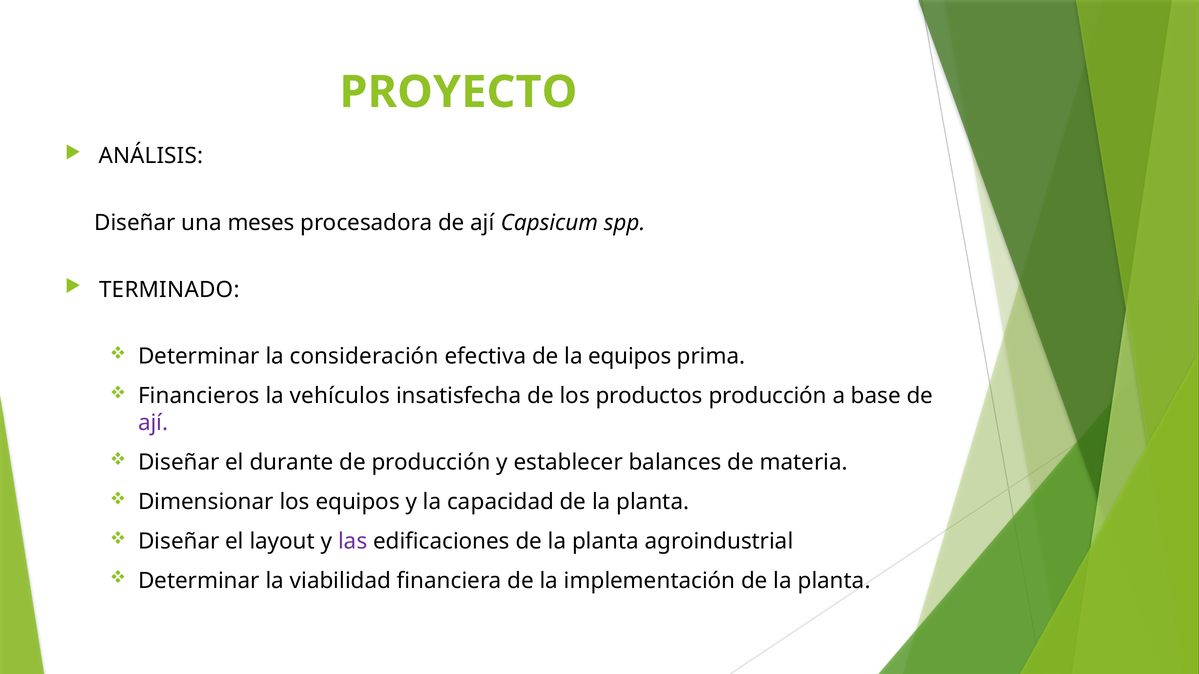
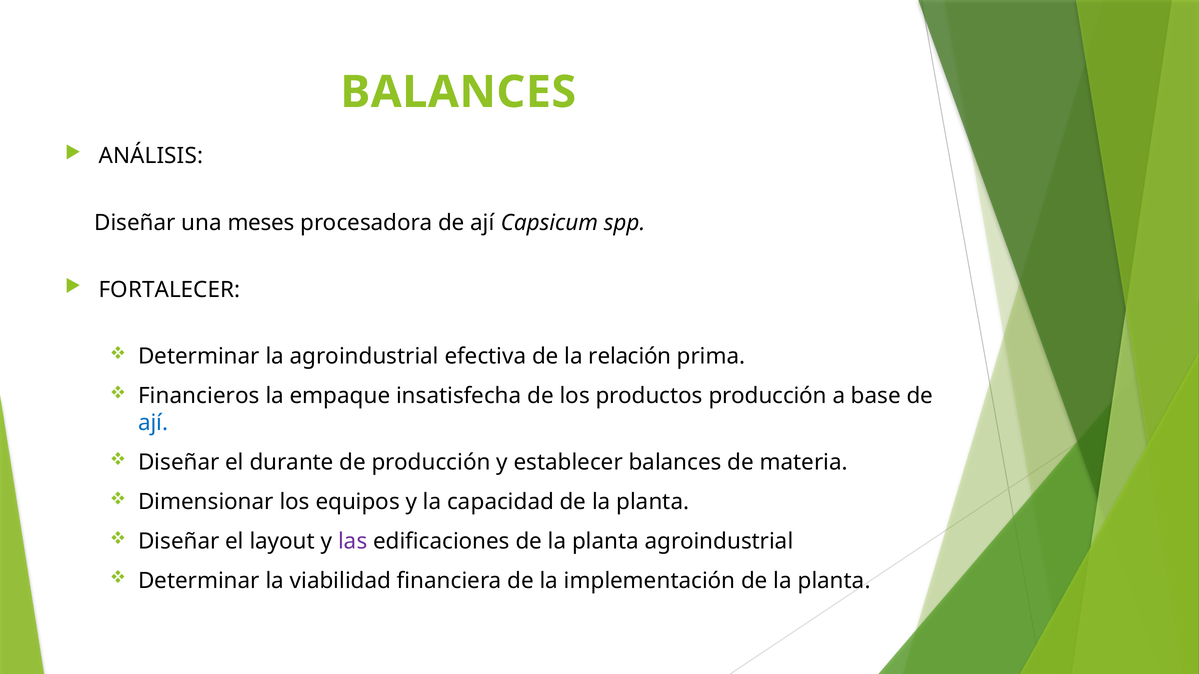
PROYECTO: PROYECTO -> BALANCES (458, 92)
TERMINADO: TERMINADO -> FORTALECER (170, 290)
la consideración: consideración -> agroindustrial (364, 357)
la equipos: equipos -> relación (630, 357)
vehículos: vehículos -> empaque (340, 396)
ají colour: purple -> blue (153, 423)
